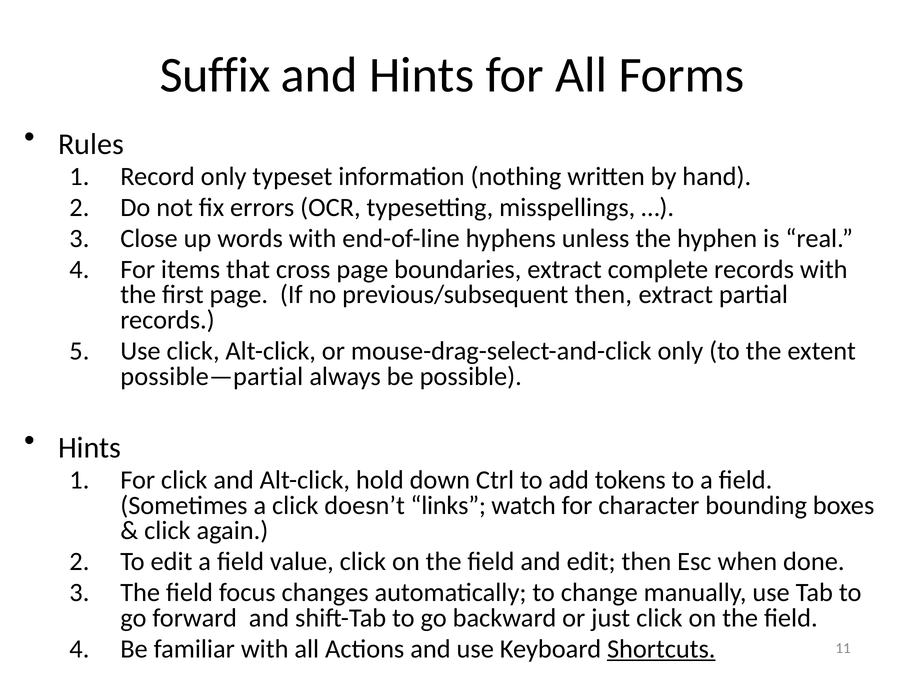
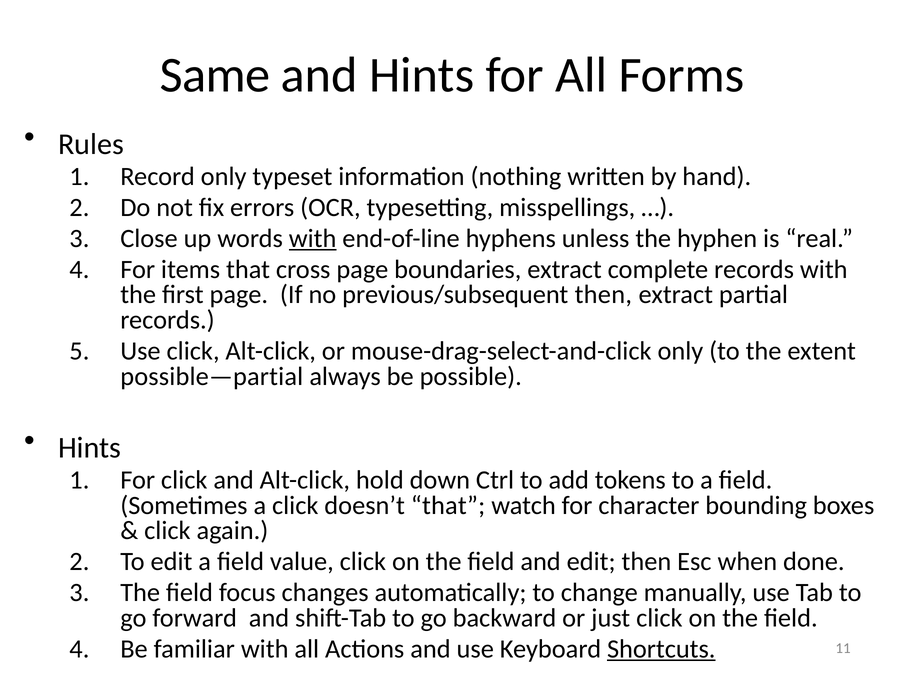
Suffix: Suffix -> Same (215, 75)
with underline: none -> present (313, 238)
doesn’t links: links -> that (448, 505)
